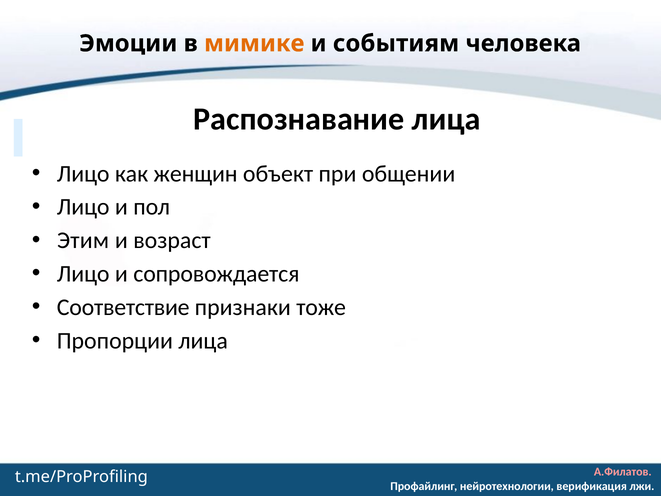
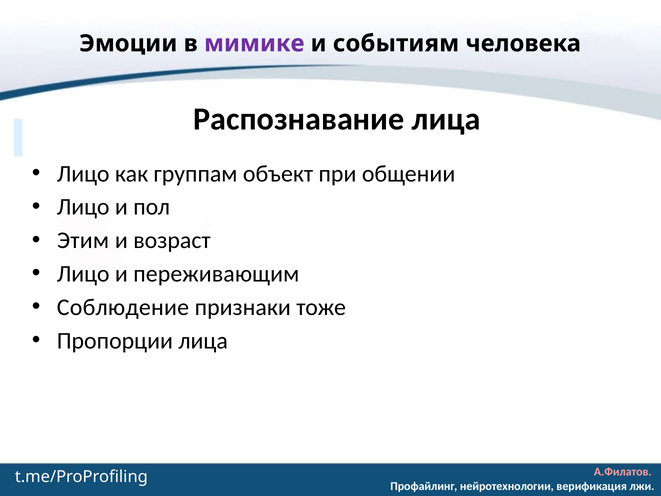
мимике colour: orange -> purple (254, 43)
женщин: женщин -> группам (196, 174)
сопровождается: сопровождается -> переживающим (216, 274)
Соответствие: Соответствие -> Соблюдение (123, 307)
